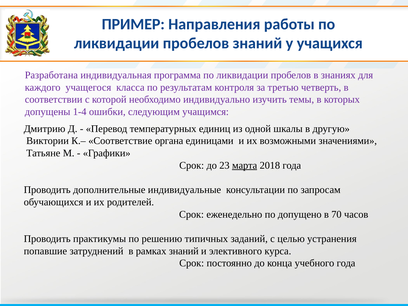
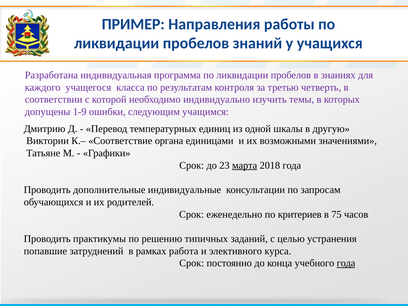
1-4: 1-4 -> 1-9 (80, 112)
допущено: допущено -> критериев (300, 214)
70: 70 -> 75 (336, 214)
рамках знаний: знаний -> работа (184, 251)
года underline: none -> present (346, 263)
